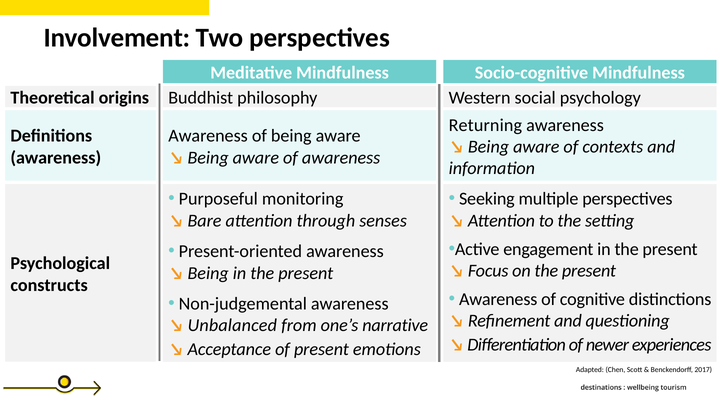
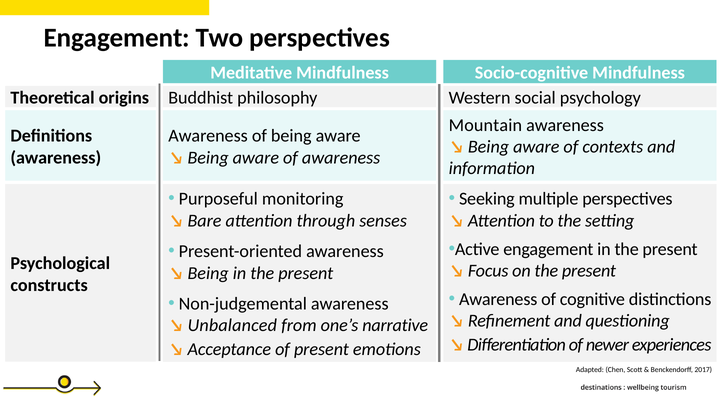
Involvement: Involvement -> Engagement (117, 38)
Returning: Returning -> Mountain (485, 125)
